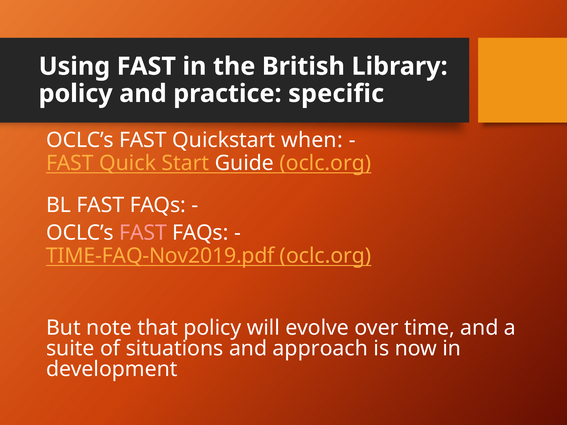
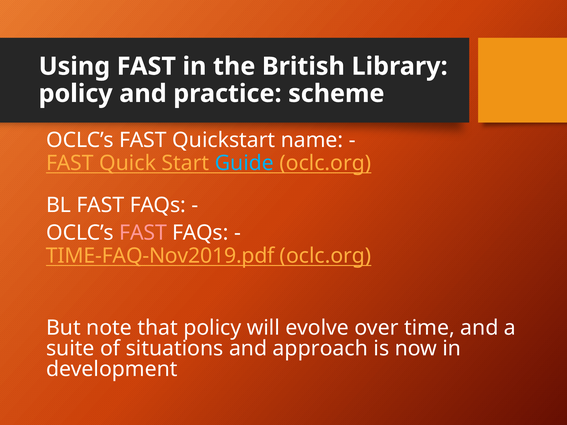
specific: specific -> scheme (336, 94)
when: when -> name (312, 140)
Guide colour: white -> light blue (244, 163)
